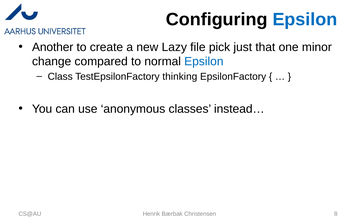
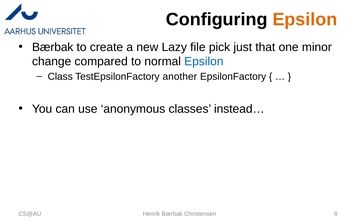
Epsilon colour: blue -> orange (305, 19)
Another: Another -> Bærbak (53, 47)
thinking: thinking -> another (180, 77)
